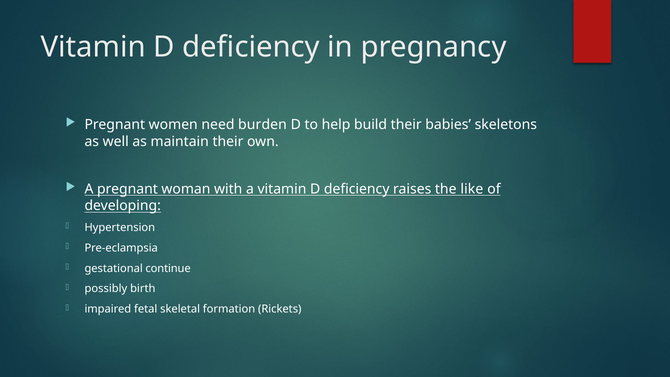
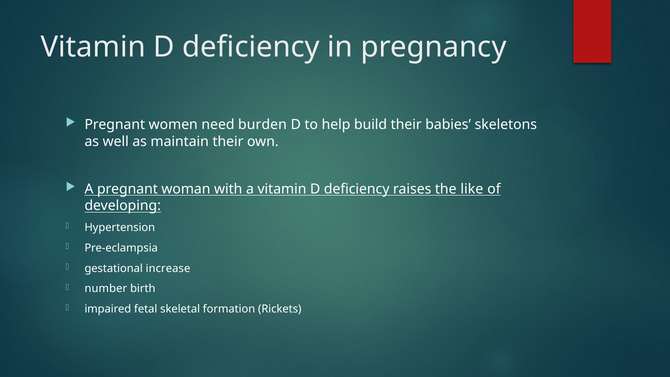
continue: continue -> increase (168, 268)
possibly: possibly -> number (106, 289)
